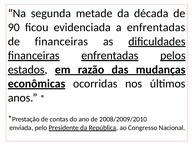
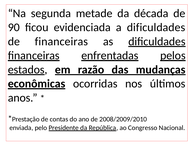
a enfrentadas: enfrentadas -> dificuldades (156, 27)
